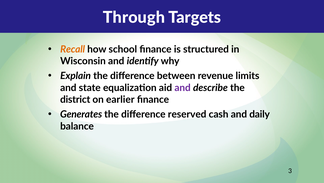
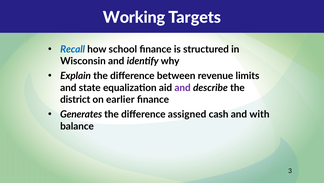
Through: Through -> Working (134, 17)
Recall colour: orange -> blue (73, 49)
reserved: reserved -> assigned (187, 114)
daily: daily -> with (259, 114)
